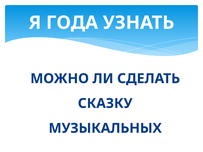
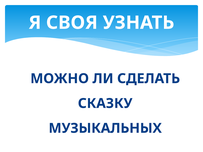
ГОДА: ГОДА -> СВОЯ (72, 23)
